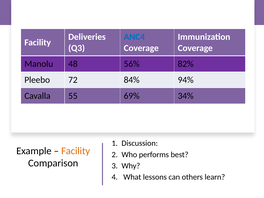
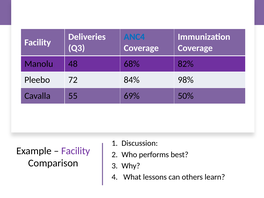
56%: 56% -> 68% (132, 64)
94%: 94% -> 98% (186, 80)
34%: 34% -> 50% (186, 96)
Facility colour: orange -> purple (76, 151)
